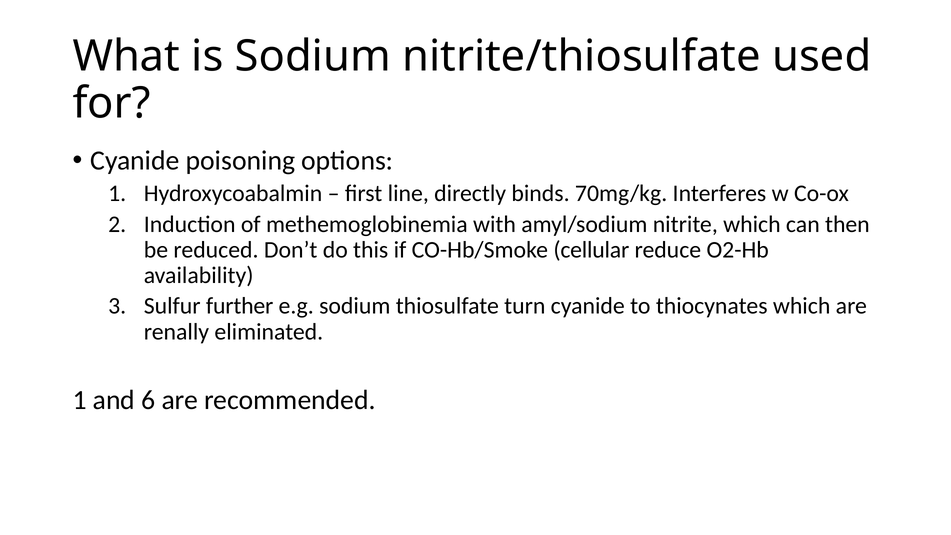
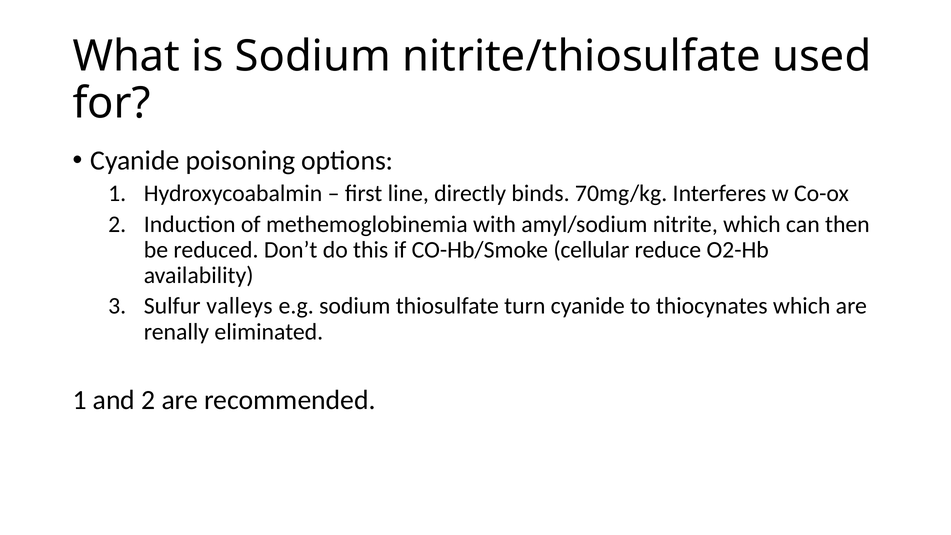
further: further -> valleys (239, 306)
and 6: 6 -> 2 (148, 400)
